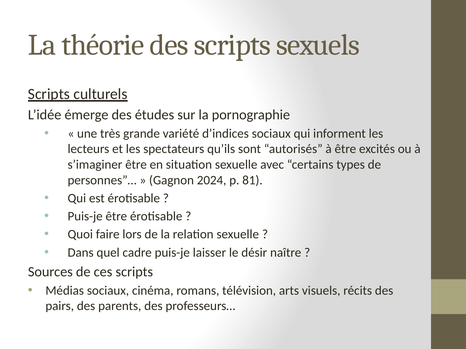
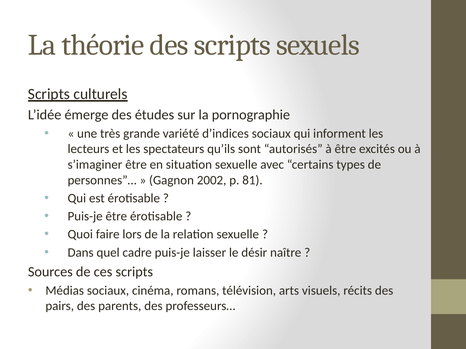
2024: 2024 -> 2002 (212, 180)
